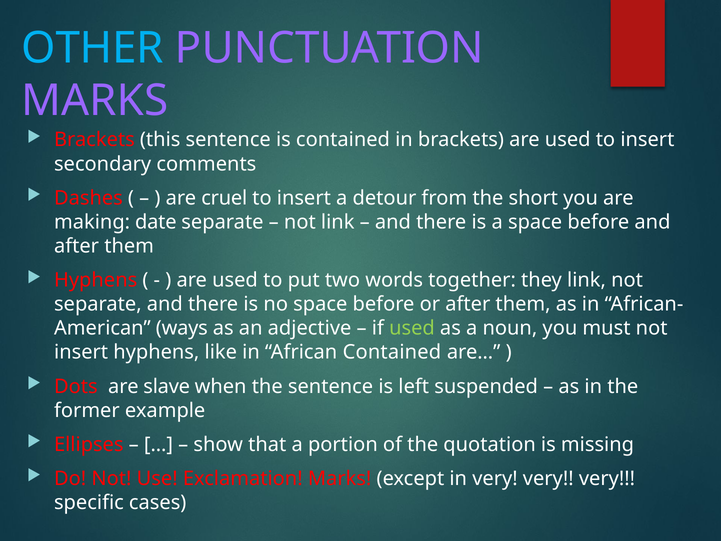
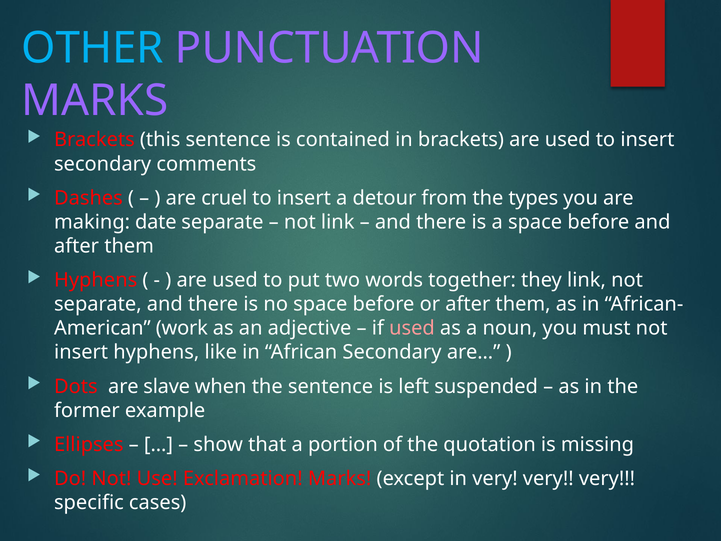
short: short -> types (533, 198)
ways: ways -> work (182, 328)
used colour: light green -> pink (412, 328)
African Contained: Contained -> Secondary (392, 352)
